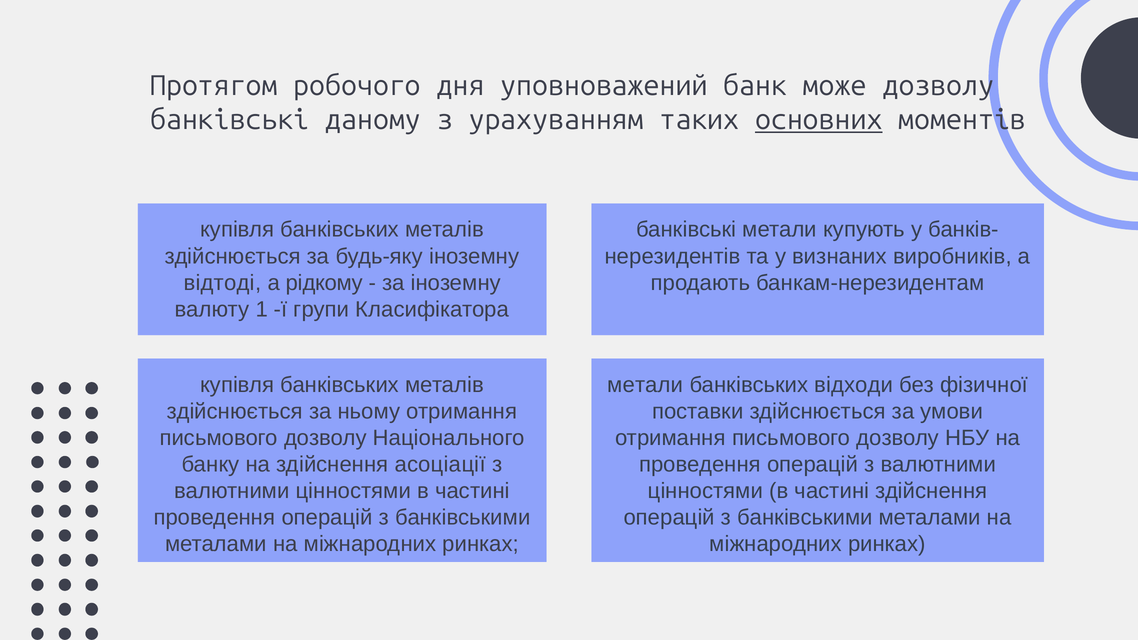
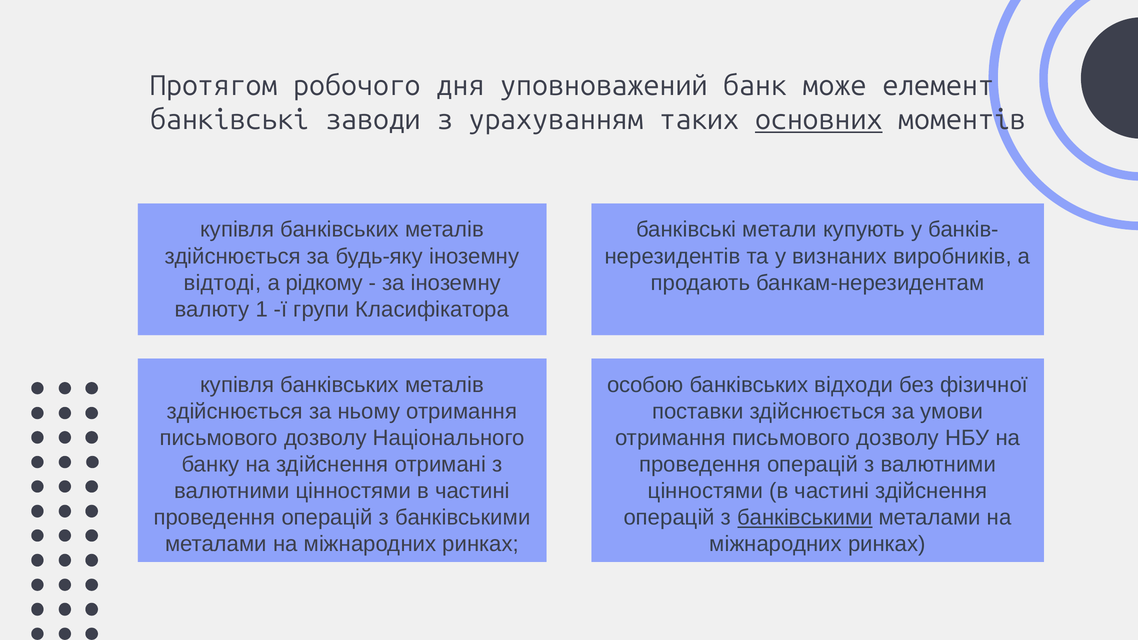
може дозволу: дозволу -> елемент (938, 86)
даному: даному -> заводи (373, 120)
метали: метали -> особою (645, 385)
асоціації: асоціації -> отримані (440, 465)
банківськими underline: none -> present (805, 518)
